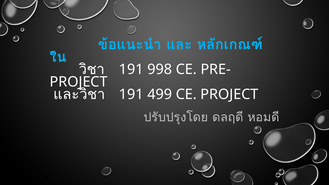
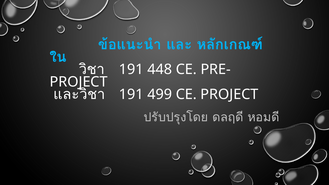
998: 998 -> 448 (160, 69)
